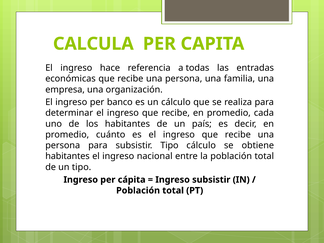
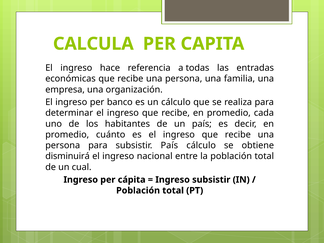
subsistir Tipo: Tipo -> País (169, 145)
habitantes: habitantes -> disminuirá (68, 156)
un tipo: tipo -> cual (82, 167)
